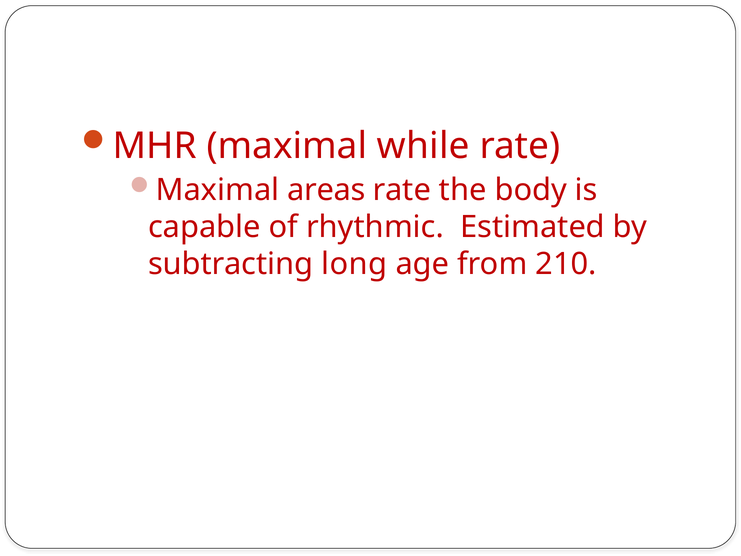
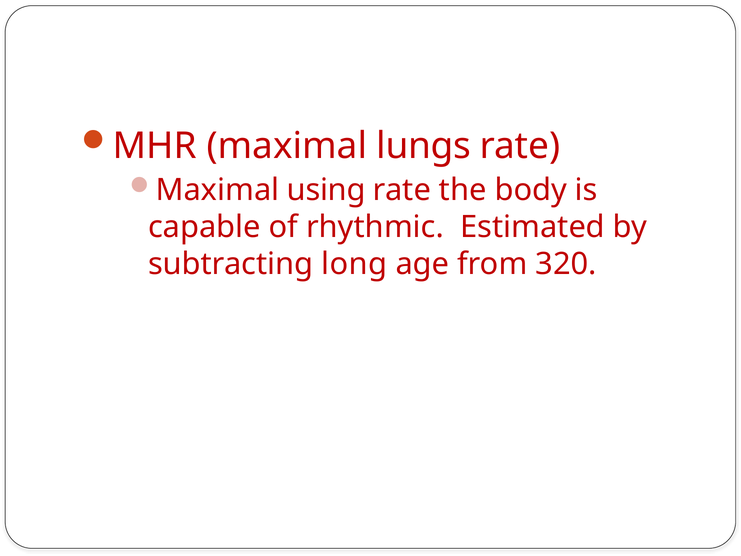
while: while -> lungs (424, 146)
areas: areas -> using (326, 190)
210: 210 -> 320 (566, 264)
